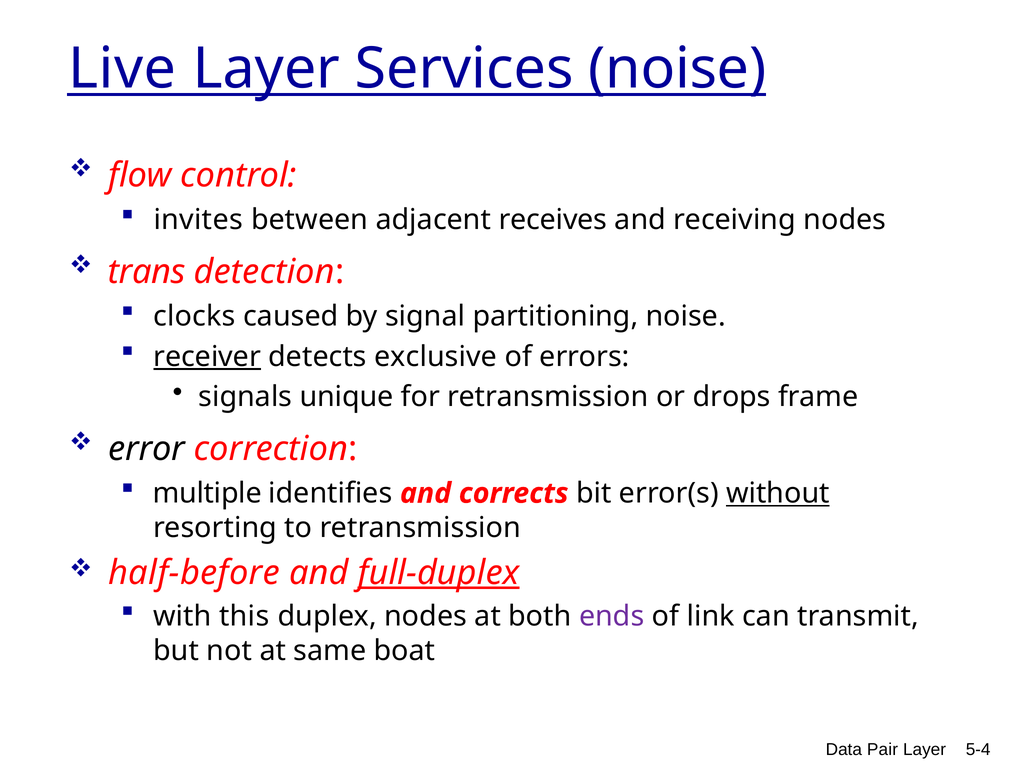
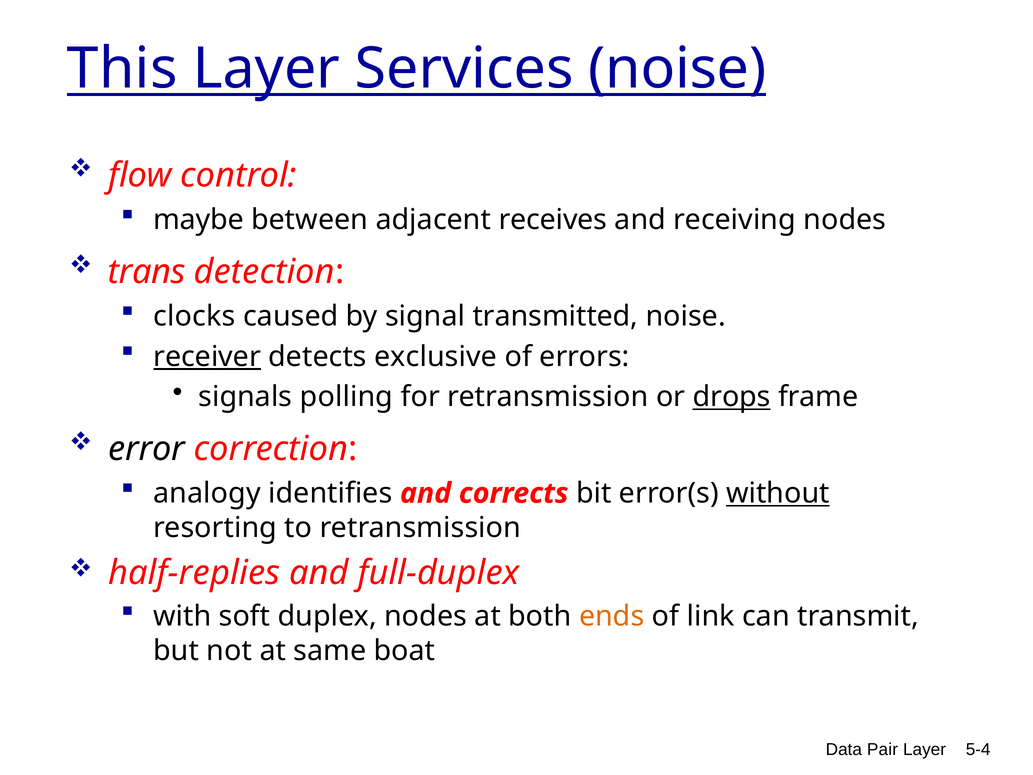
Live: Live -> This (122, 69)
invites: invites -> maybe (199, 220)
partitioning: partitioning -> transmitted (555, 316)
unique: unique -> polling (346, 397)
drops underline: none -> present (732, 397)
multiple: multiple -> analogy (207, 493)
half-before: half-before -> half-replies (194, 573)
full-duplex underline: present -> none (439, 573)
this: this -> soft (245, 616)
ends colour: purple -> orange (612, 616)
